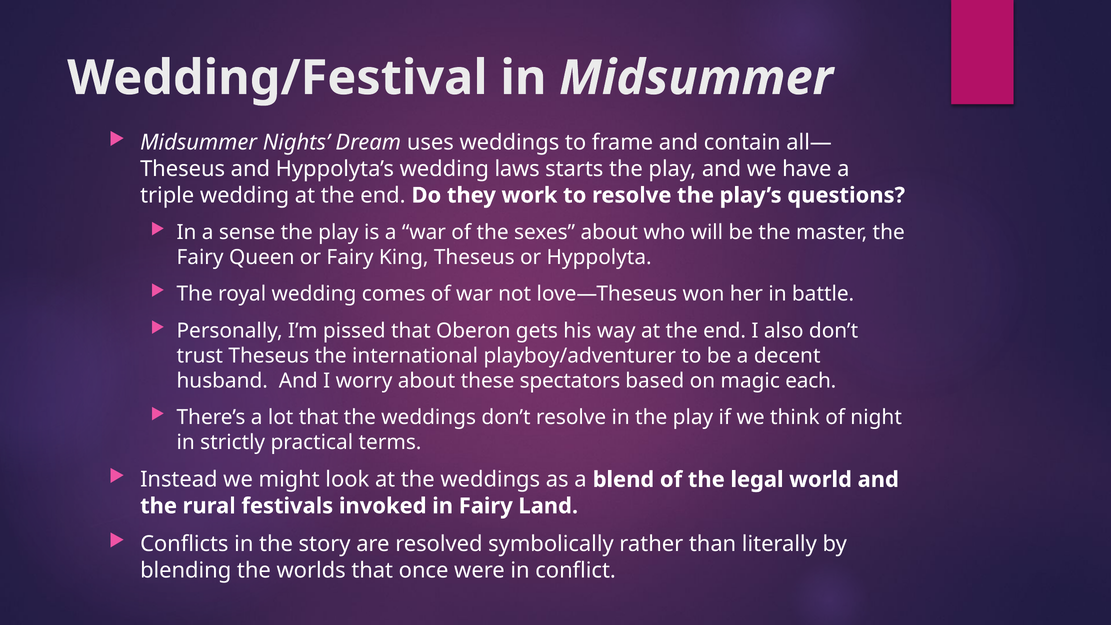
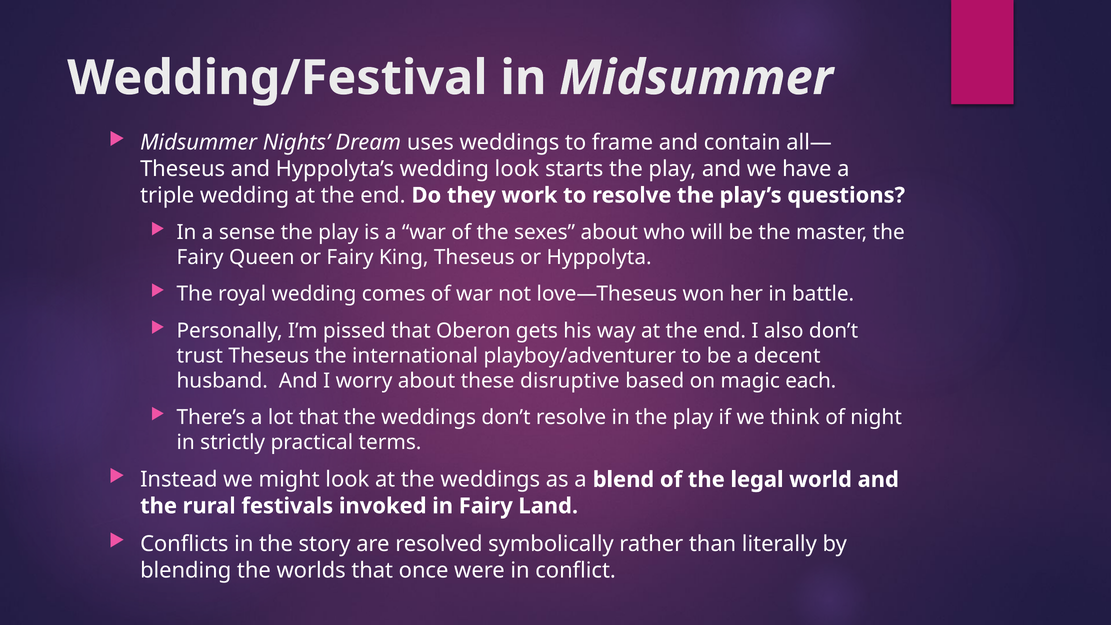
wedding laws: laws -> look (517, 169)
spectators: spectators -> disruptive (570, 381)
